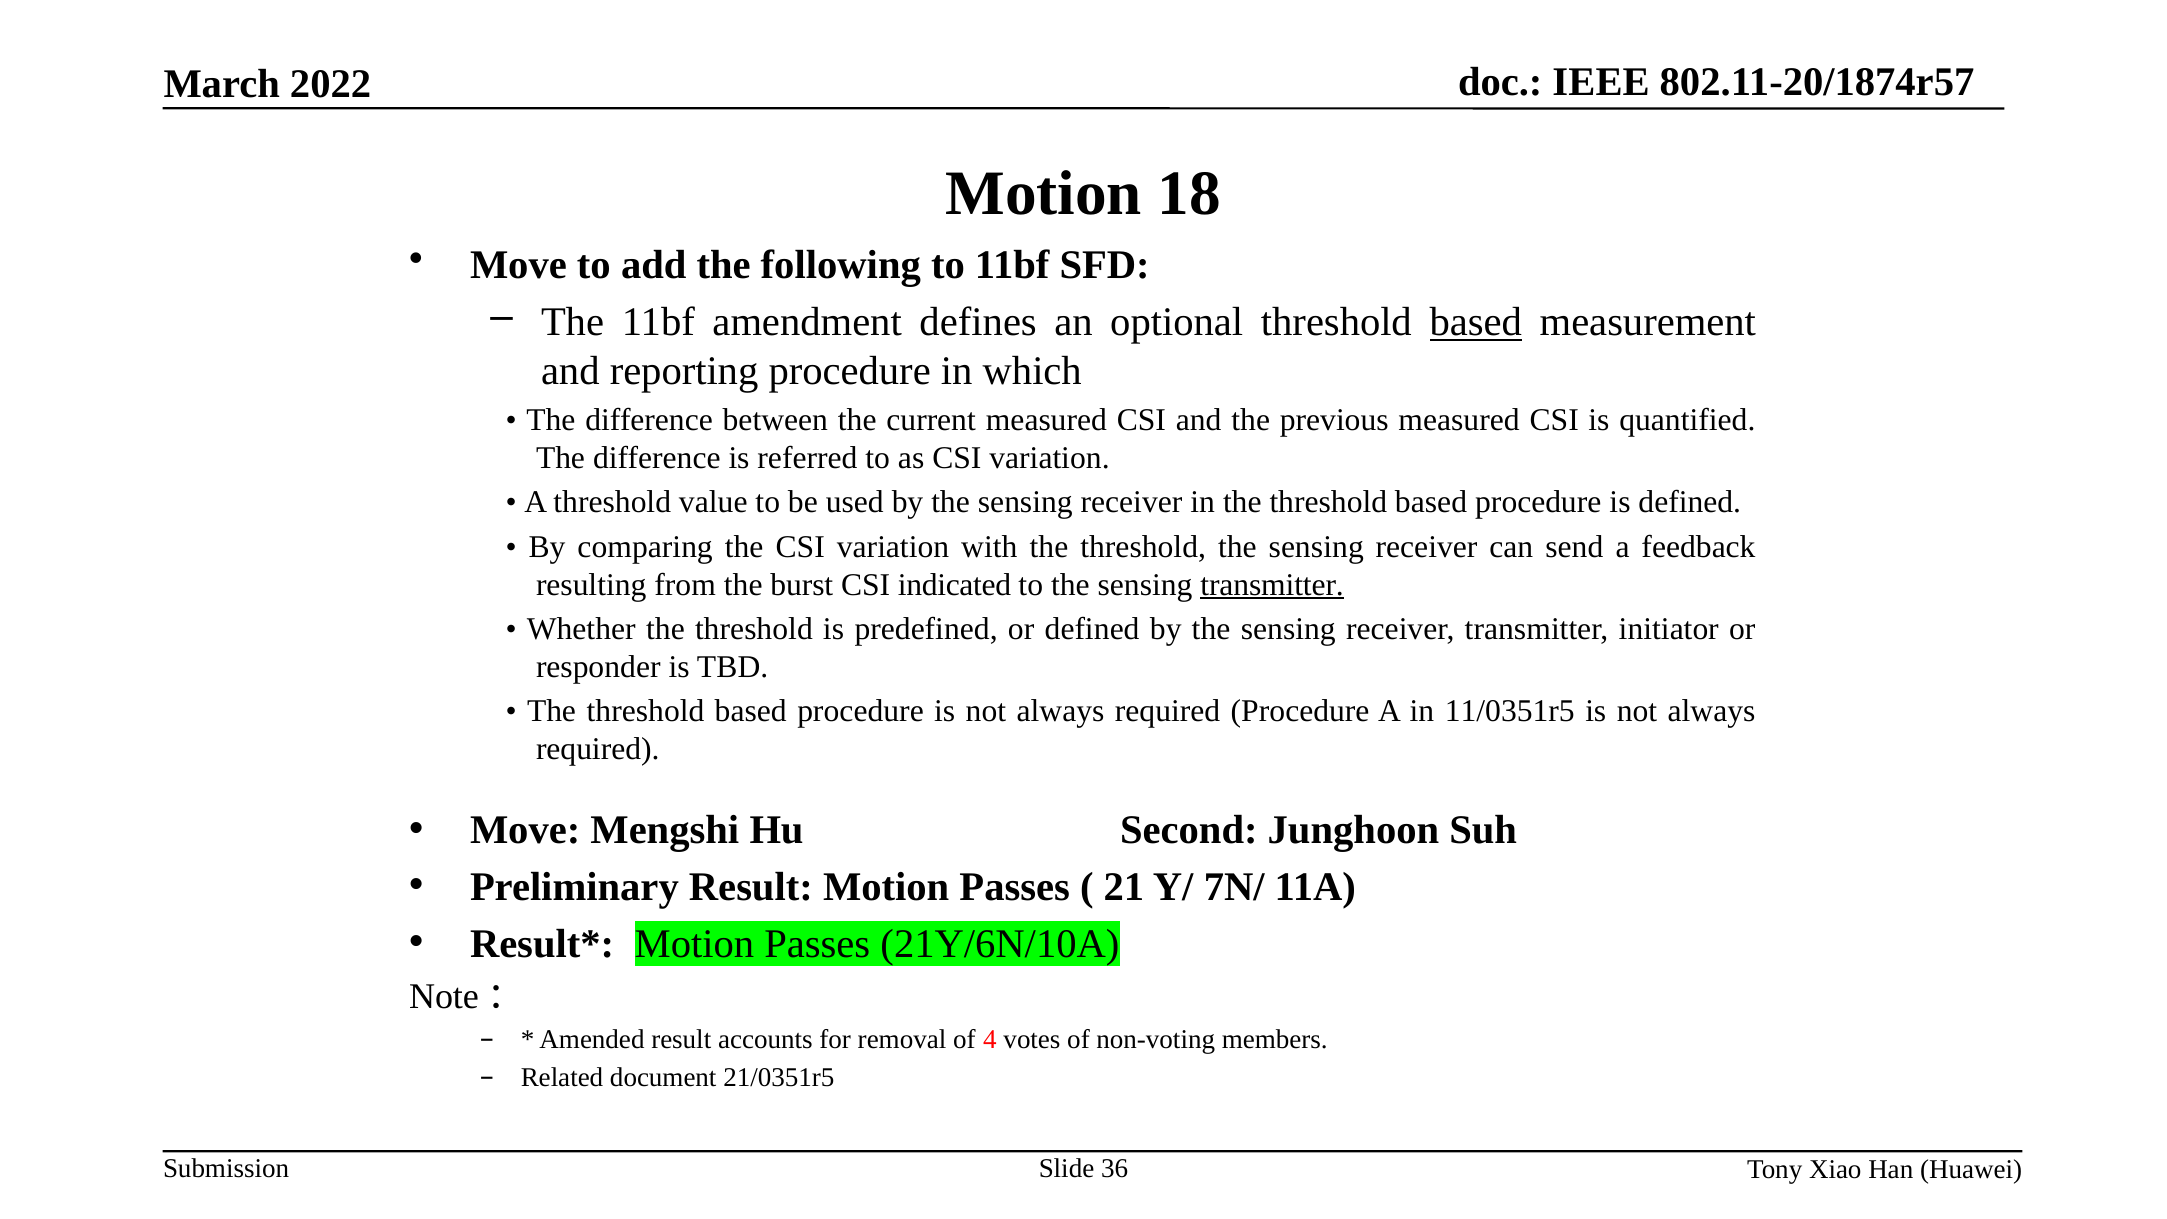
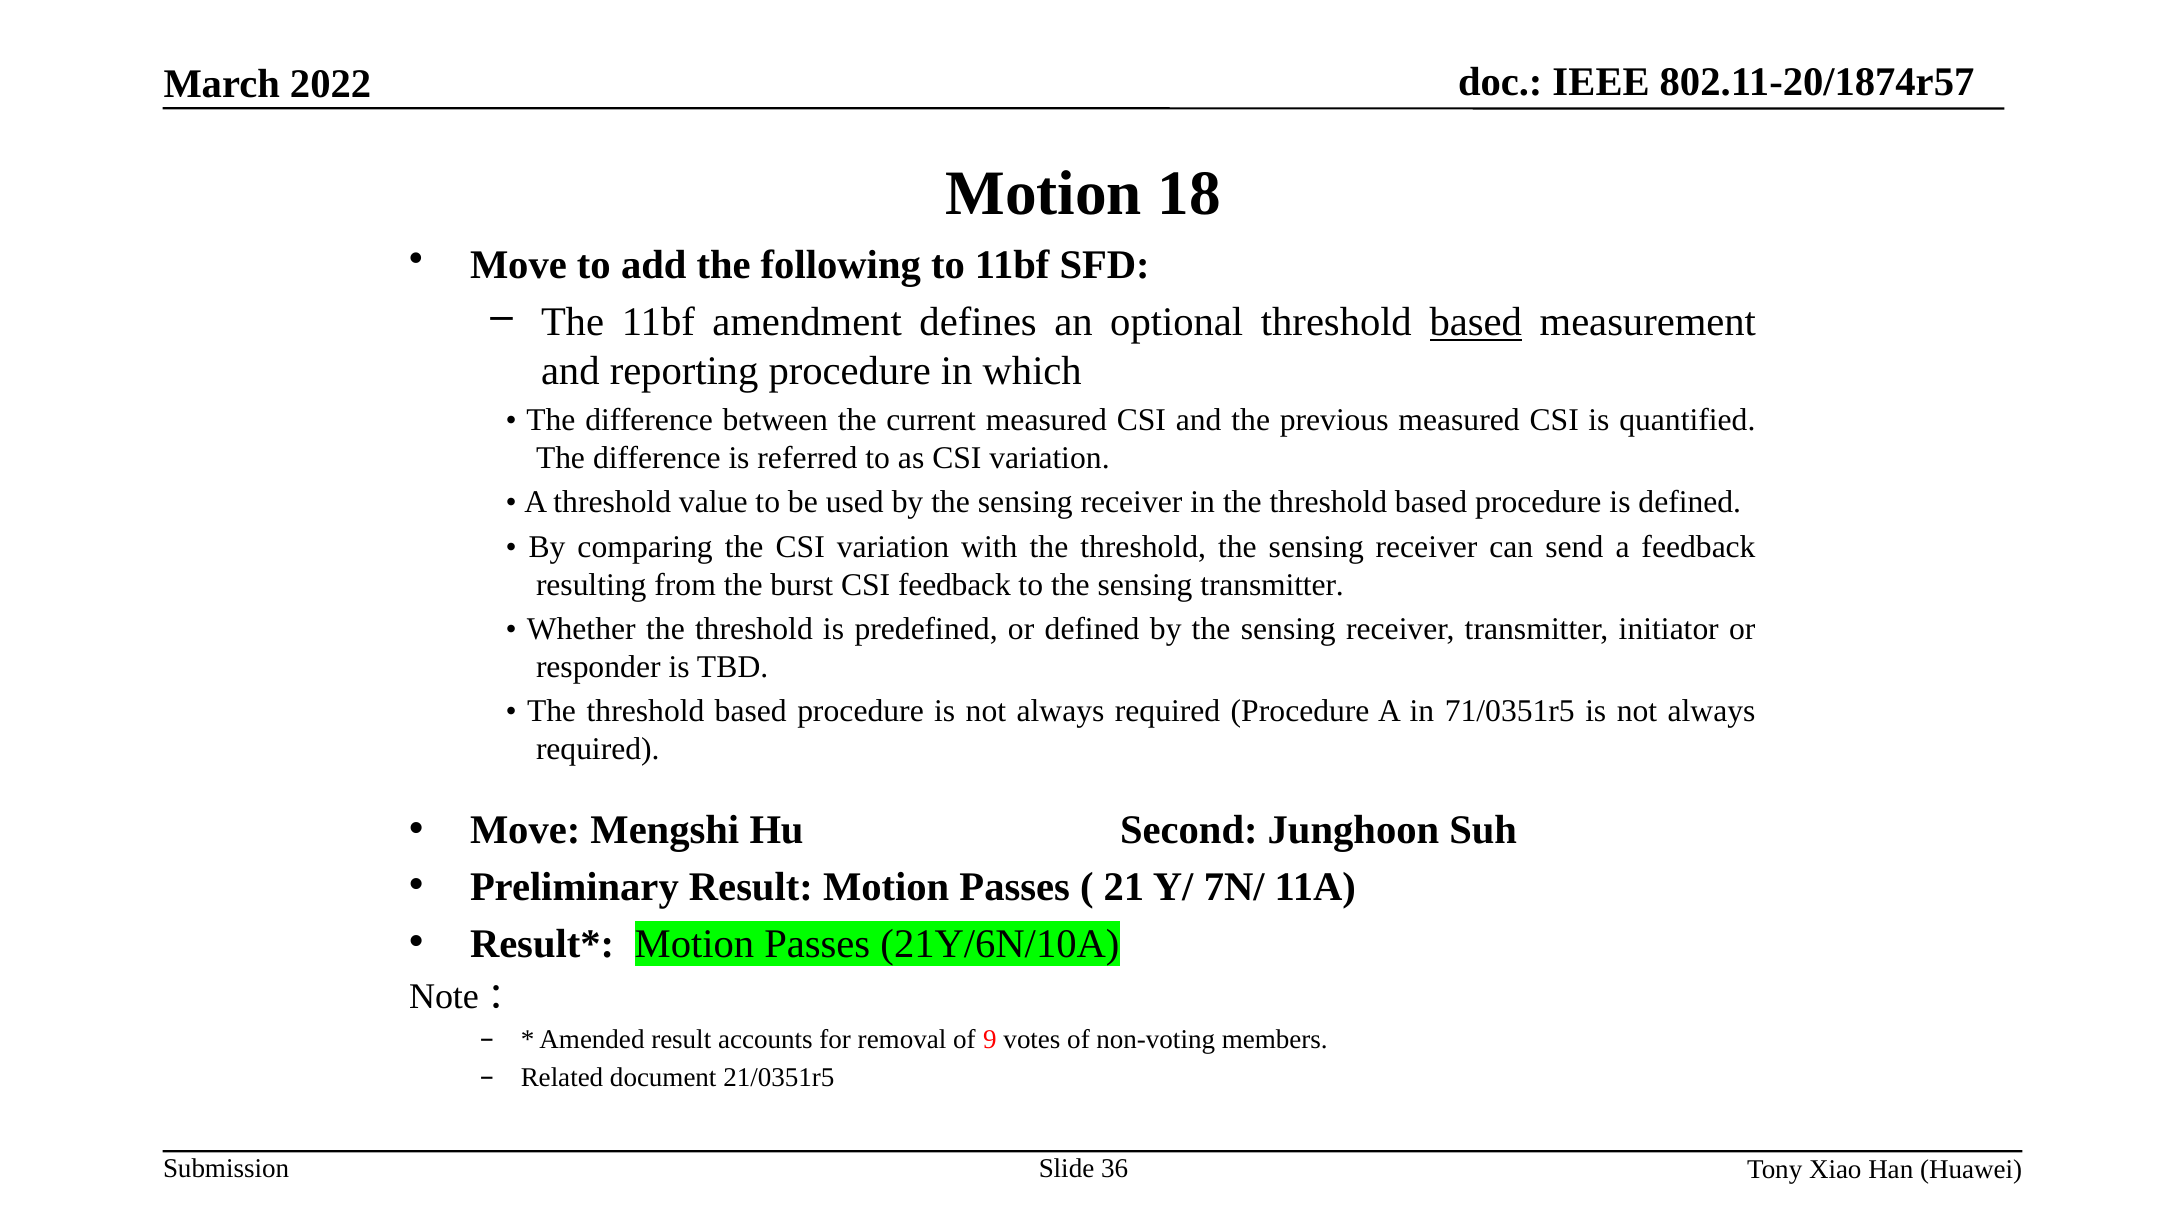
CSI indicated: indicated -> feedback (954, 585)
transmitter underline: present -> none (1272, 585)
11/0351r5: 11/0351r5 -> 71/0351r5 (1510, 711)
4: 4 -> 9 (990, 1039)
